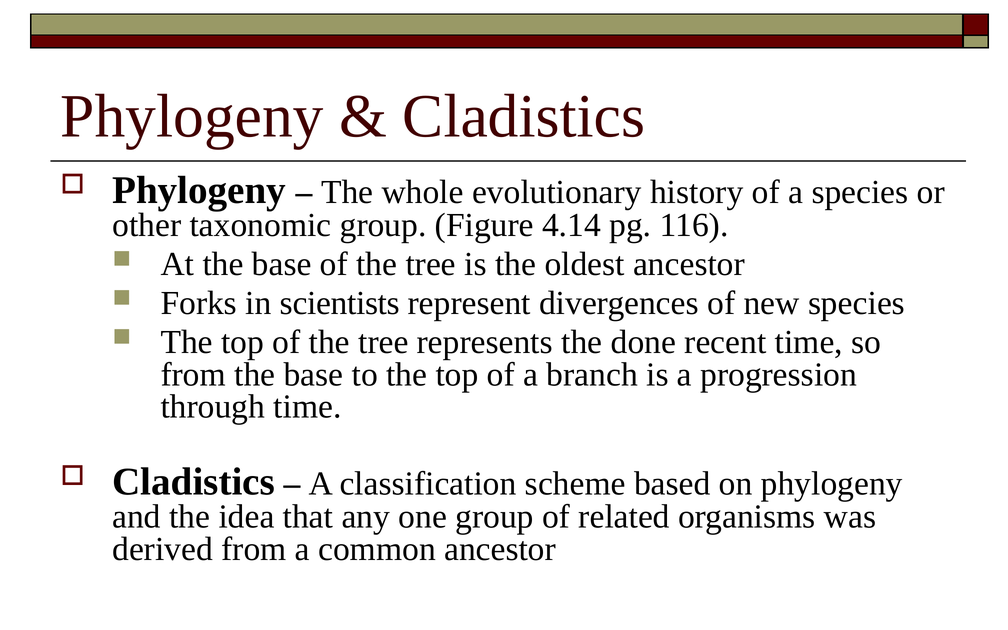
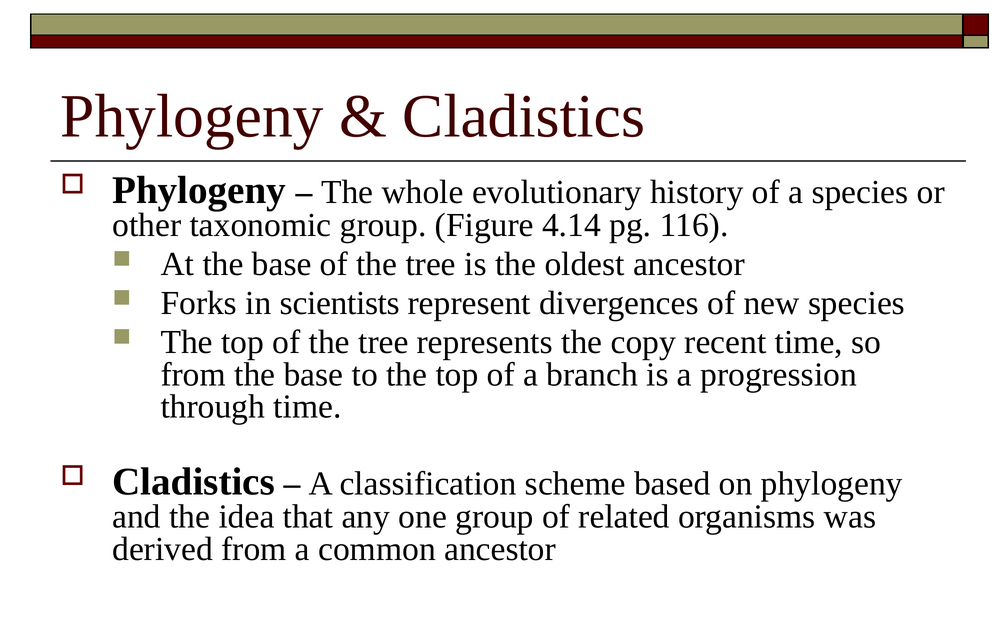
done: done -> copy (643, 342)
